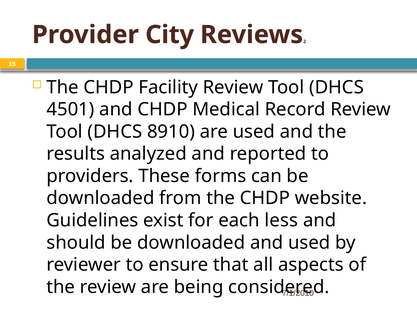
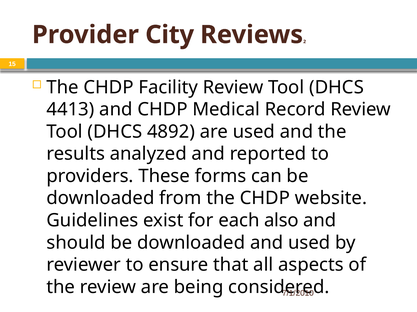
4501: 4501 -> 4413 (70, 110)
8910: 8910 -> 4892 (171, 132)
less: less -> also (281, 221)
